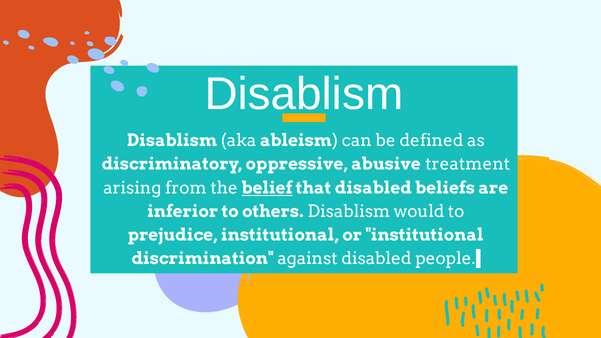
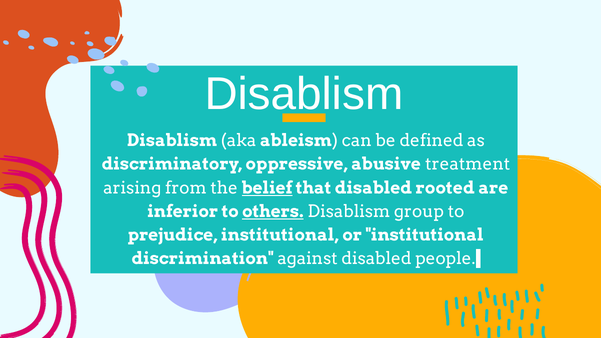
beliefs: beliefs -> rooted (445, 188)
others underline: none -> present (273, 212)
would: would -> group (419, 212)
